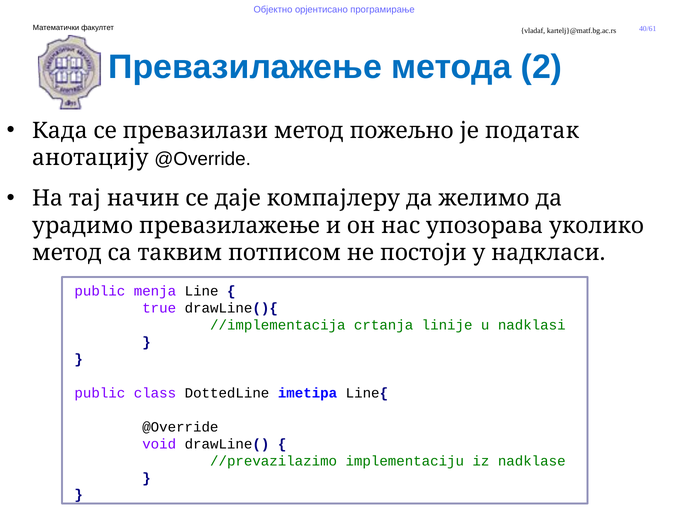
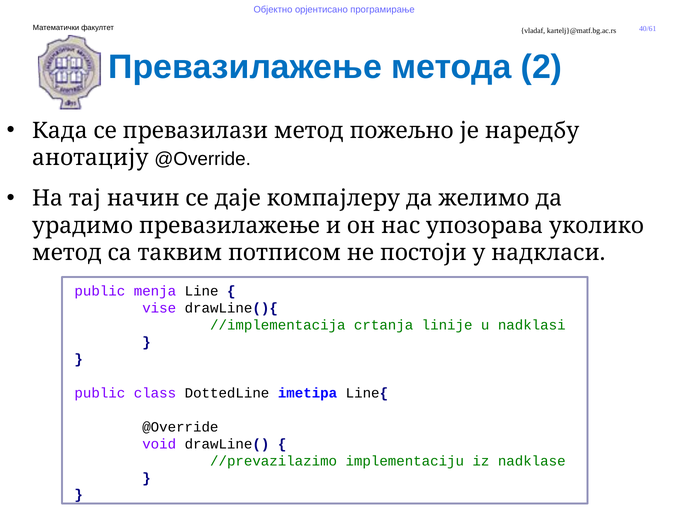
податак: податак -> наредбу (532, 131)
true: true -> vise (159, 308)
